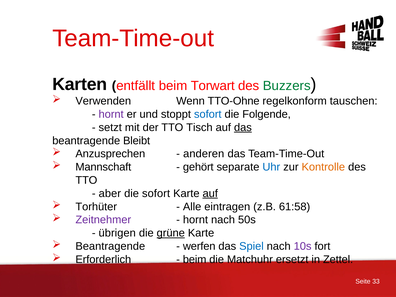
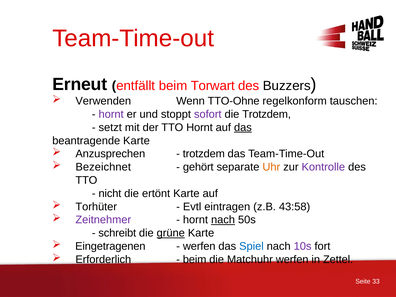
Karten: Karten -> Erneut (80, 84)
Buzzers colour: green -> black (287, 86)
sofort colour: blue -> purple (208, 114)
die Folgende: Folgende -> Trotzdem (267, 114)
TTO Tisch: Tisch -> Hornt (200, 127)
beantragende Bleibt: Bleibt -> Karte (136, 141)
anderen: anderen -> trotzdem (204, 154)
Mannschaft: Mannschaft -> Bezeichnet (103, 167)
Uhr colour: blue -> orange (271, 167)
Kontrolle colour: orange -> purple (323, 167)
aber: aber -> nicht (110, 193)
die sofort: sofort -> ertönt (156, 193)
auf underline: present -> none (210, 193)
Alle: Alle -> Evtl (192, 207)
61:58: 61:58 -> 43:58 (295, 207)
nach underline: none -> present (223, 220)
übrigen: übrigen -> schreibt (117, 233)
Beantragende: Beantragende -> Eingetragenen (110, 246)
Matchuhr ersetzt: ersetzt -> werfen (292, 259)
